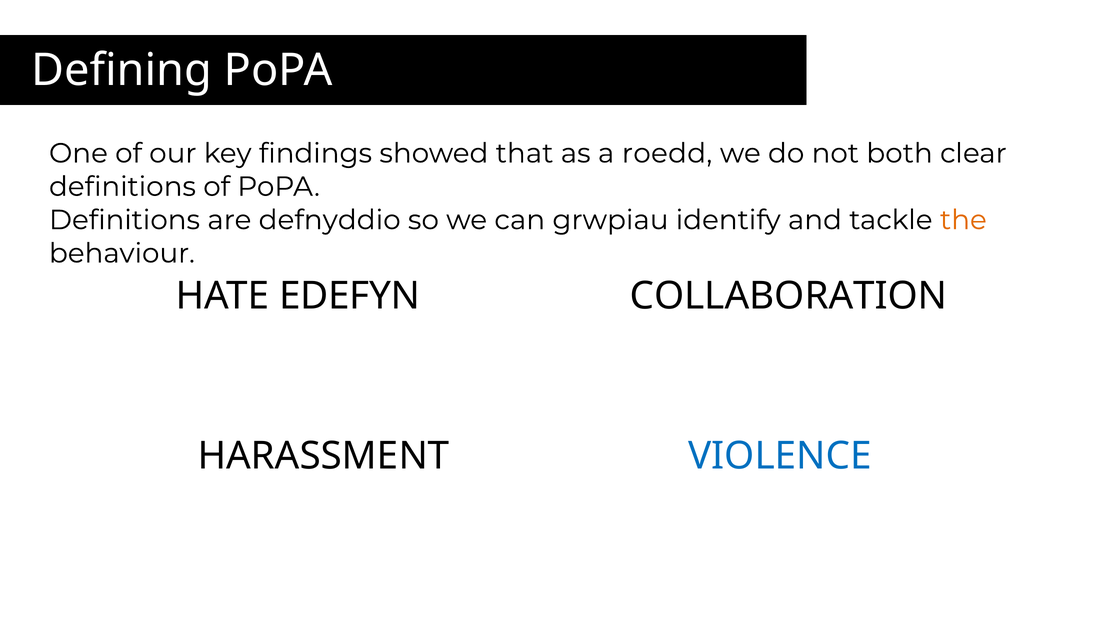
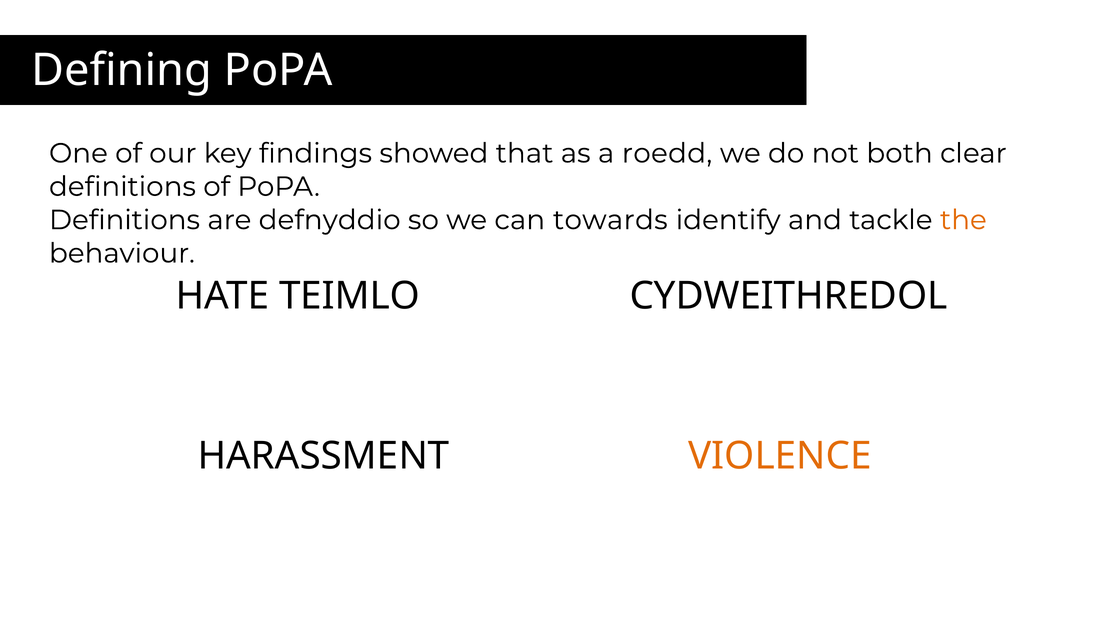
grwpiau: grwpiau -> towards (610, 220)
EDEFYN: EDEFYN -> TEIMLO (349, 296)
COLLABORATION: COLLABORATION -> CYDWEITHREDOL (788, 296)
VIOLENCE colour: blue -> orange (780, 456)
